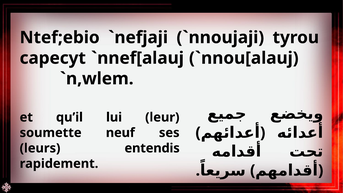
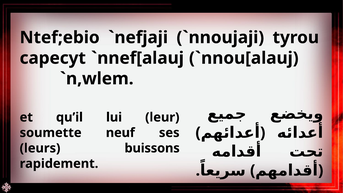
entendis: entendis -> buissons (152, 148)
